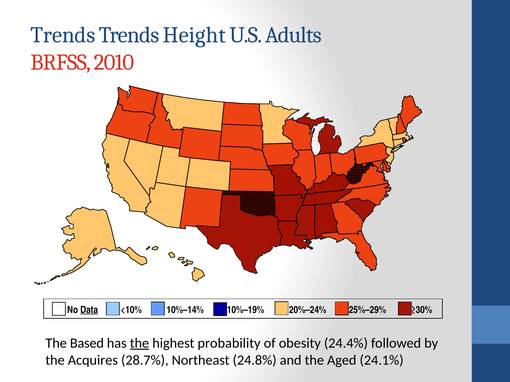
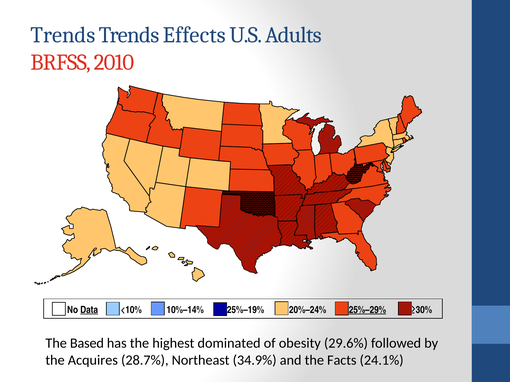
Height: Height -> Effects (194, 35)
10%–19%: 10%–19% -> 25%–19% (246, 310)
25%–29% underline: none -> present (367, 310)
the underline: present -> none (139, 344)
probability: probability -> dominated (229, 344)
24.4%: 24.4% -> 29.6% (346, 344)
24.8%: 24.8% -> 34.9% (255, 361)
Aged: Aged -> Facts (342, 361)
